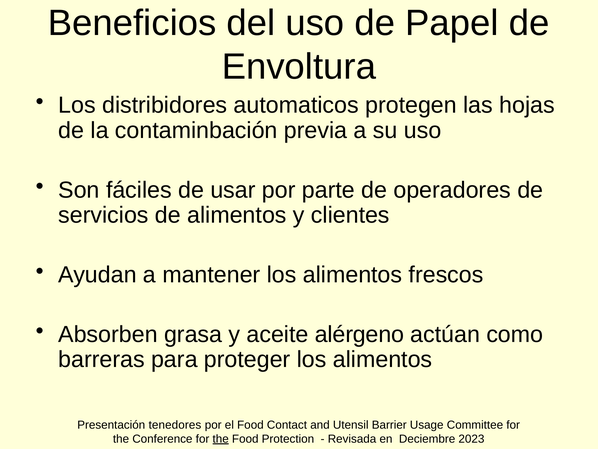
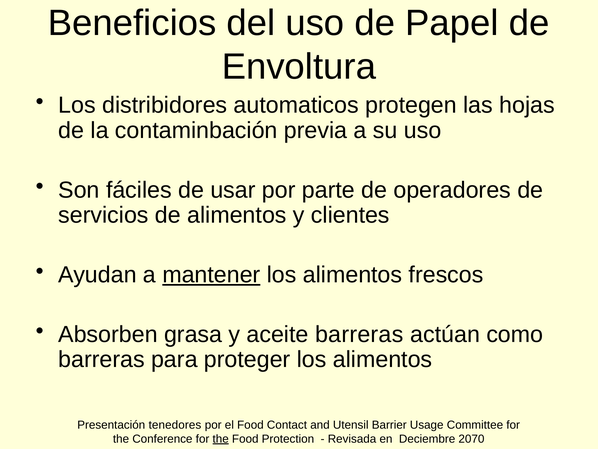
mantener underline: none -> present (211, 274)
aceite alérgeno: alérgeno -> barreras (359, 334)
2023: 2023 -> 2070 (471, 438)
